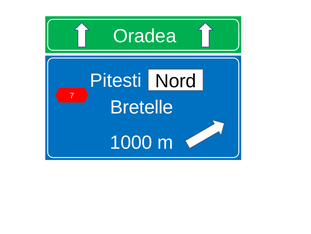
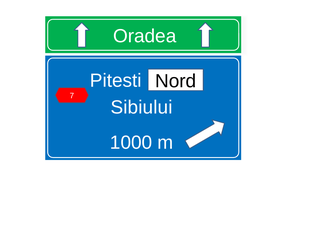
Bretelle: Bretelle -> Sibiului (142, 107)
